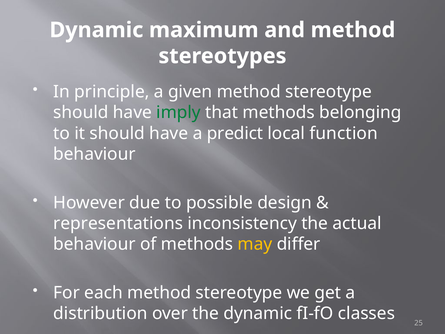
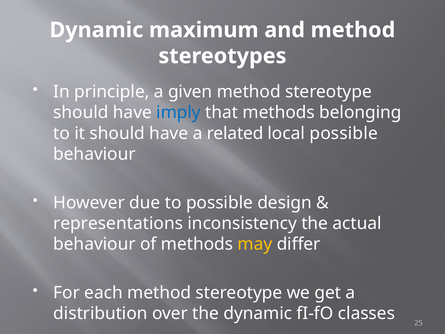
imply colour: green -> blue (179, 112)
predict: predict -> related (235, 133)
local function: function -> possible (344, 133)
